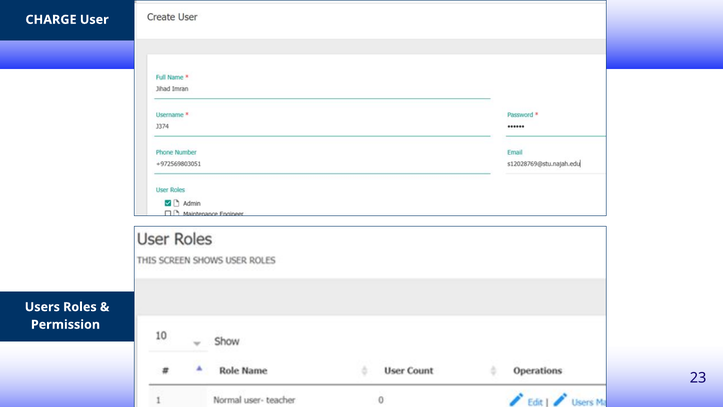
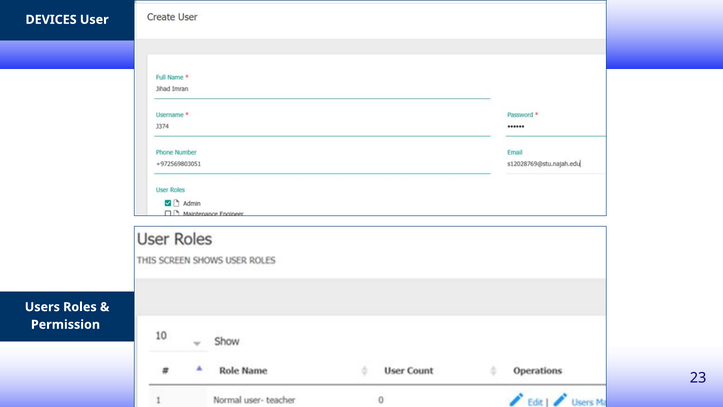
CHARGE: CHARGE -> DEVICES (51, 20)
